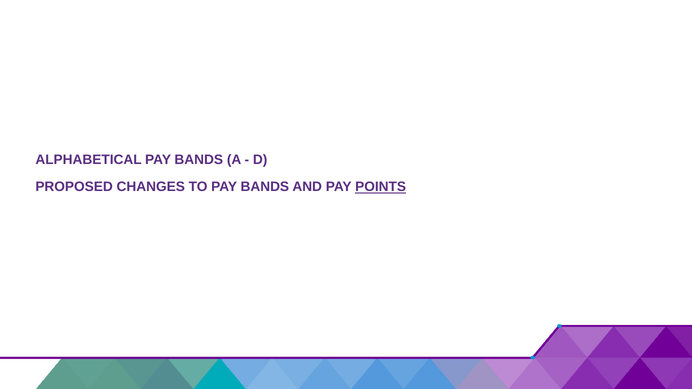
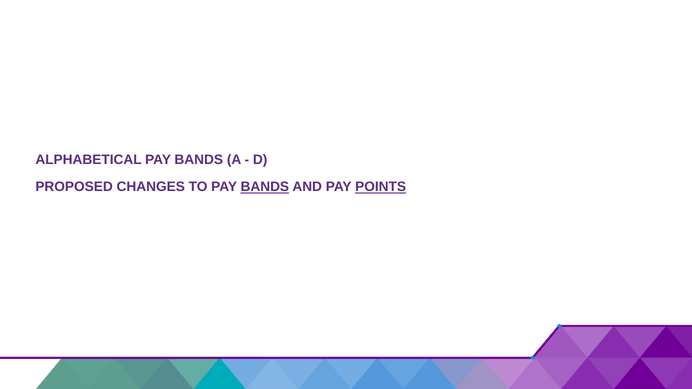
BANDS underline: none -> present (265, 187)
